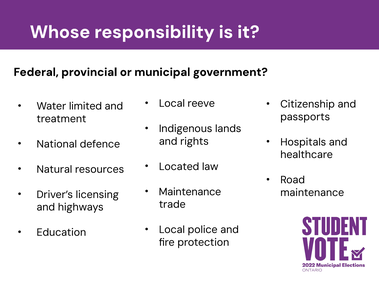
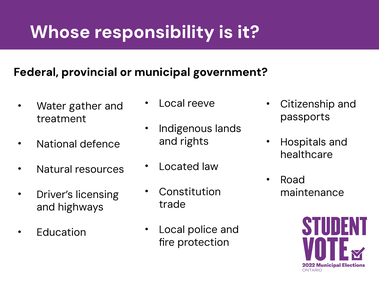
limited: limited -> gather (85, 106)
Maintenance: Maintenance -> Constitution (190, 192)
